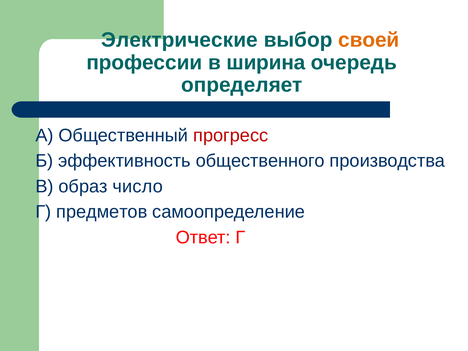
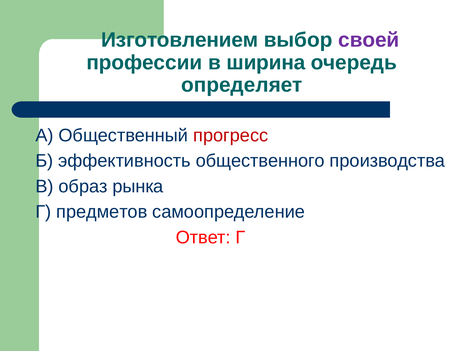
Электрические: Электрические -> Изготовлением (180, 40)
своей colour: orange -> purple (369, 40)
число: число -> рынка (138, 186)
